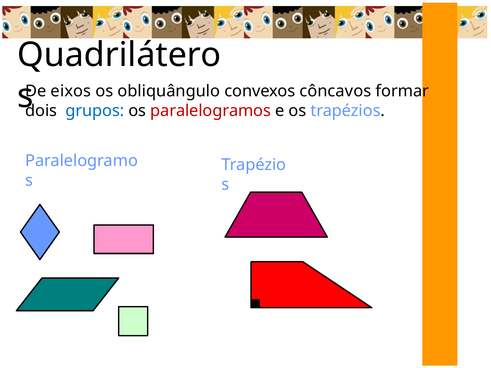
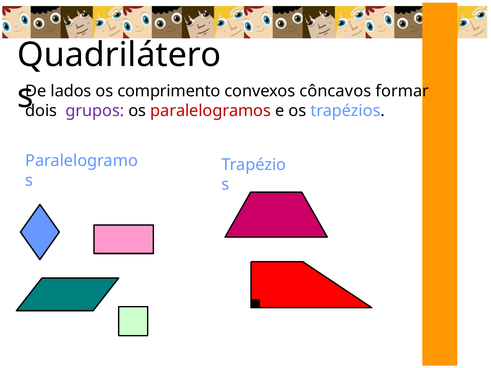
eixos: eixos -> lados (71, 91)
obliquângulo: obliquângulo -> comprimento (169, 91)
grupos colour: blue -> purple (95, 111)
